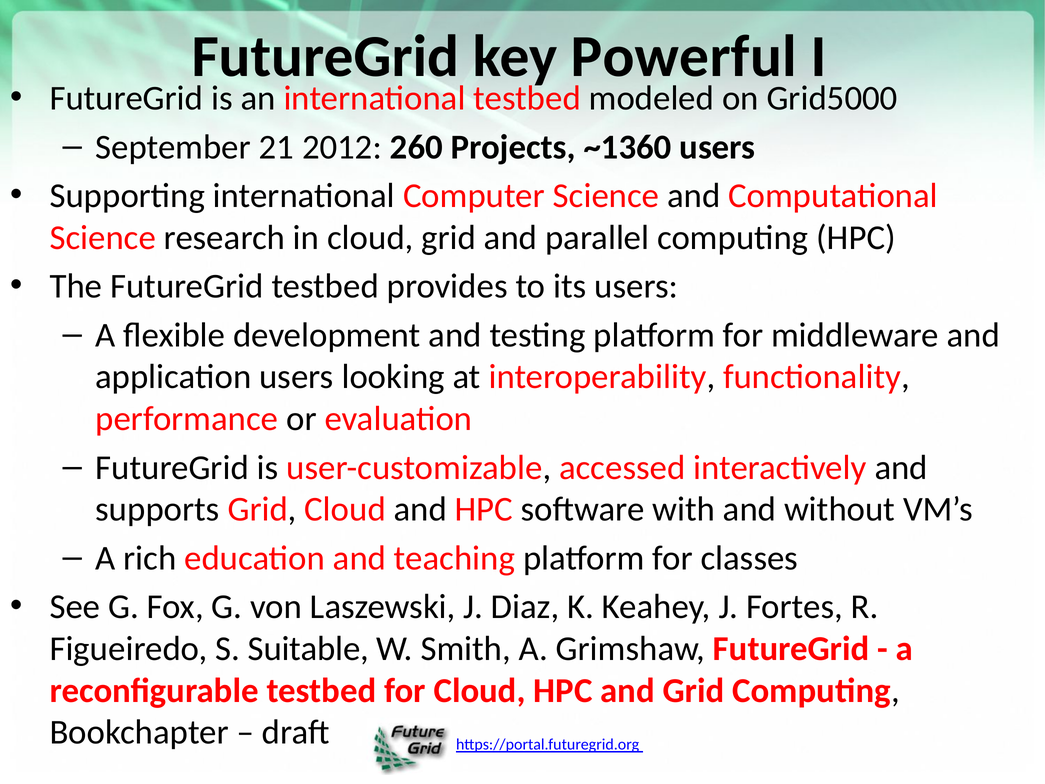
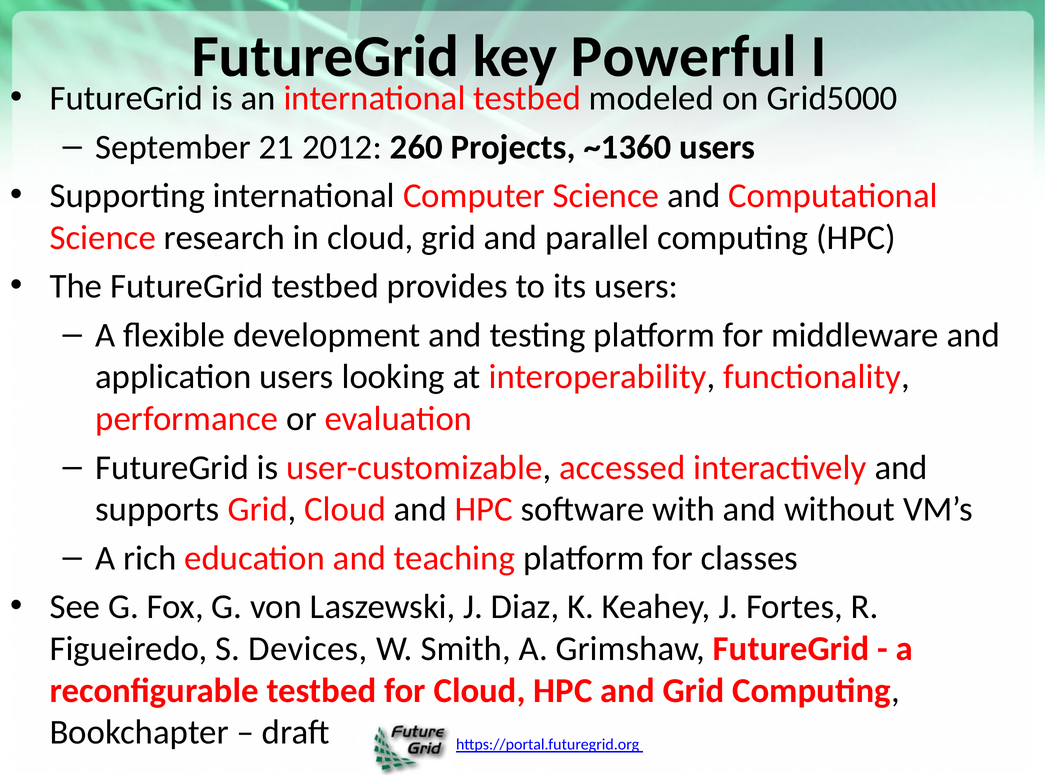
Suitable: Suitable -> Devices (308, 648)
